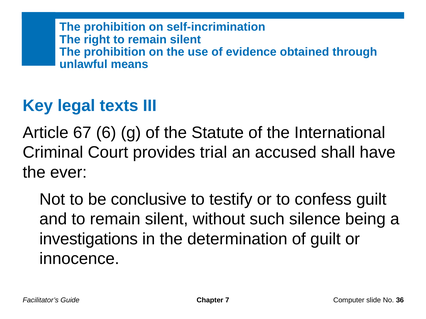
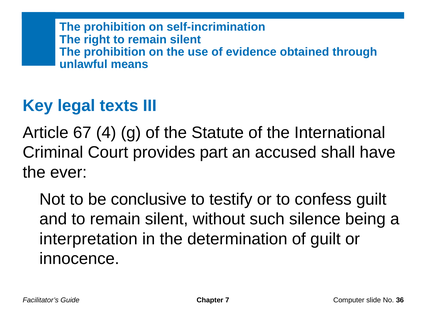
6: 6 -> 4 (106, 133)
trial: trial -> part (214, 153)
investigations: investigations -> interpretation (88, 239)
